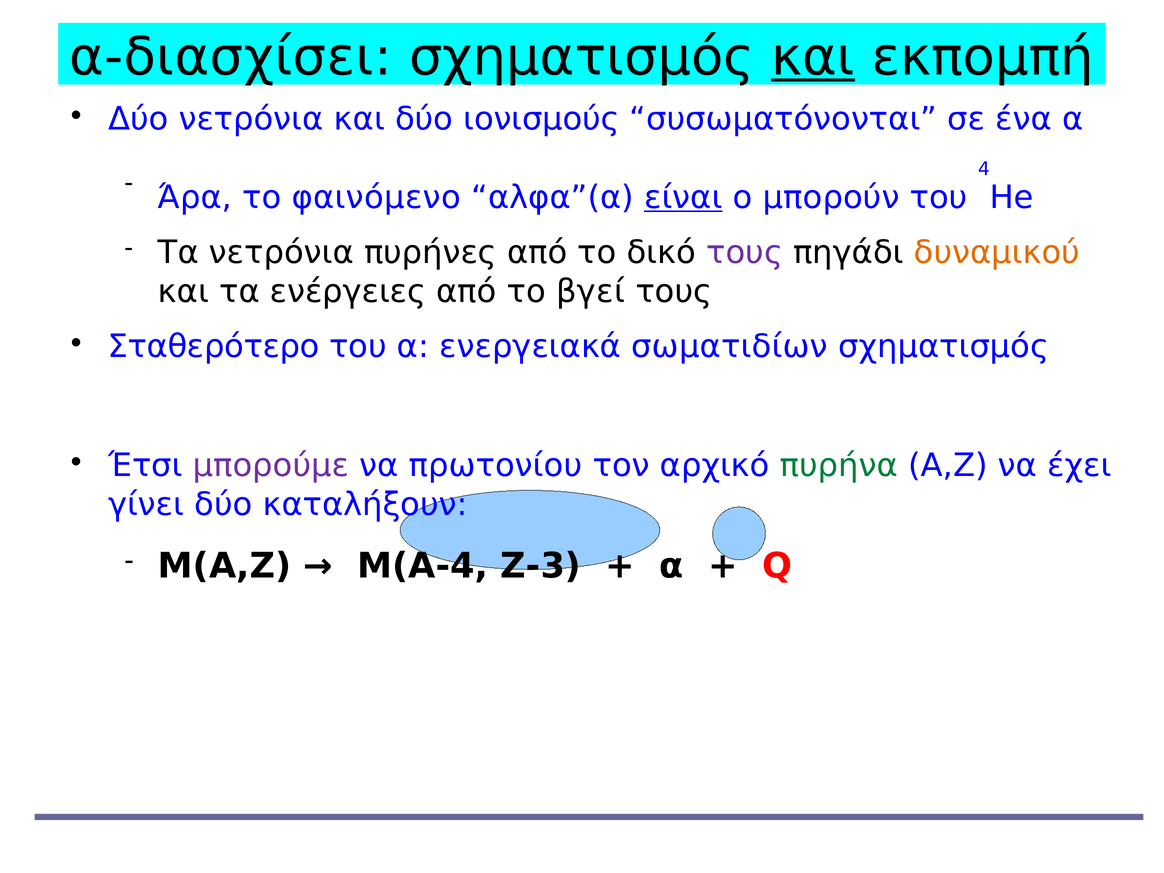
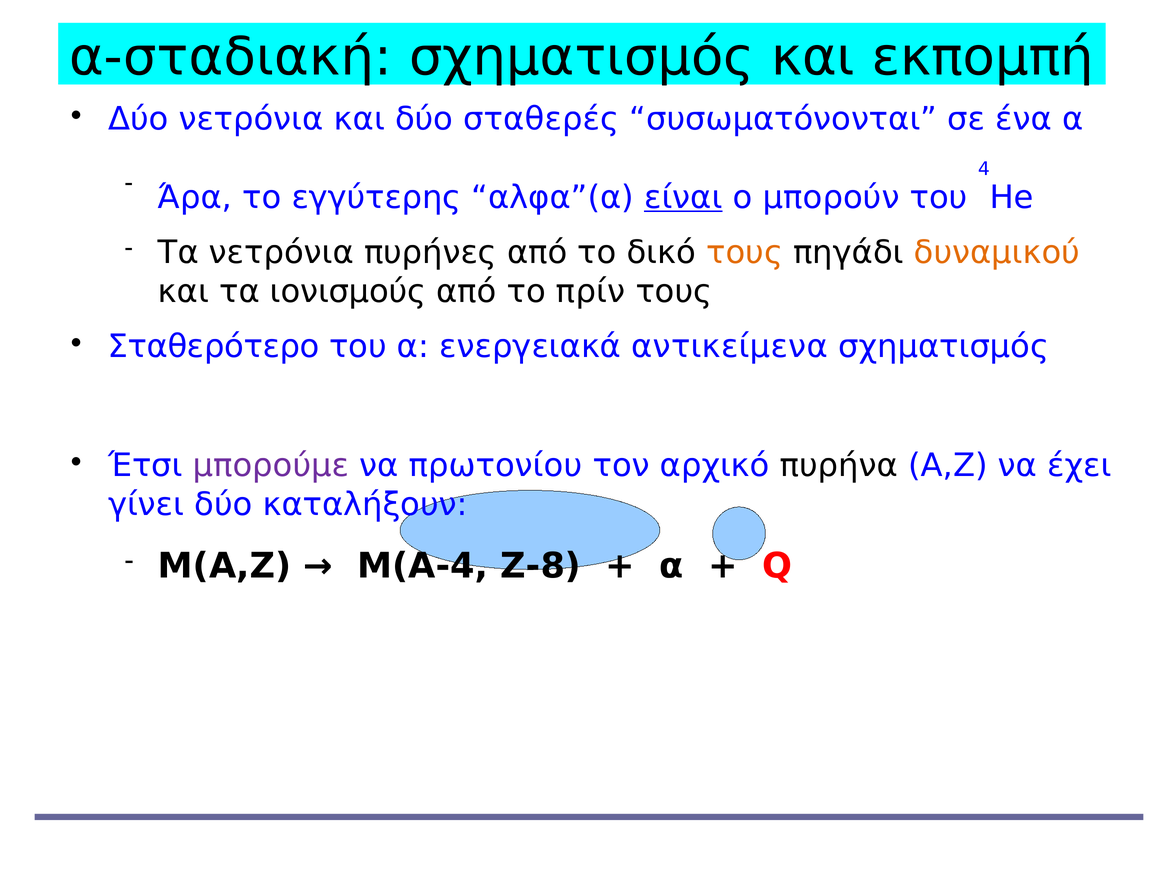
α-διασχίσει: α-διασχίσει -> α-σταδιακή (230, 57)
και underline: present -> none (813, 57)
ιονισμούς: ιονισμούς -> σταθερές (541, 119)
φαινόμενο: φαινόμενο -> εγγύτερης (377, 197)
τους colour: purple -> orange (745, 253)
ενέργειες: ενέργειες -> ιονισμούς (348, 291)
βγεί: βγεί -> πρίν (591, 291)
σωματιδίων: σωματιδίων -> αντικείμενα (730, 347)
πυρήνα colour: green -> black (839, 466)
Ζ-3: Ζ-3 -> Ζ-8 (541, 566)
